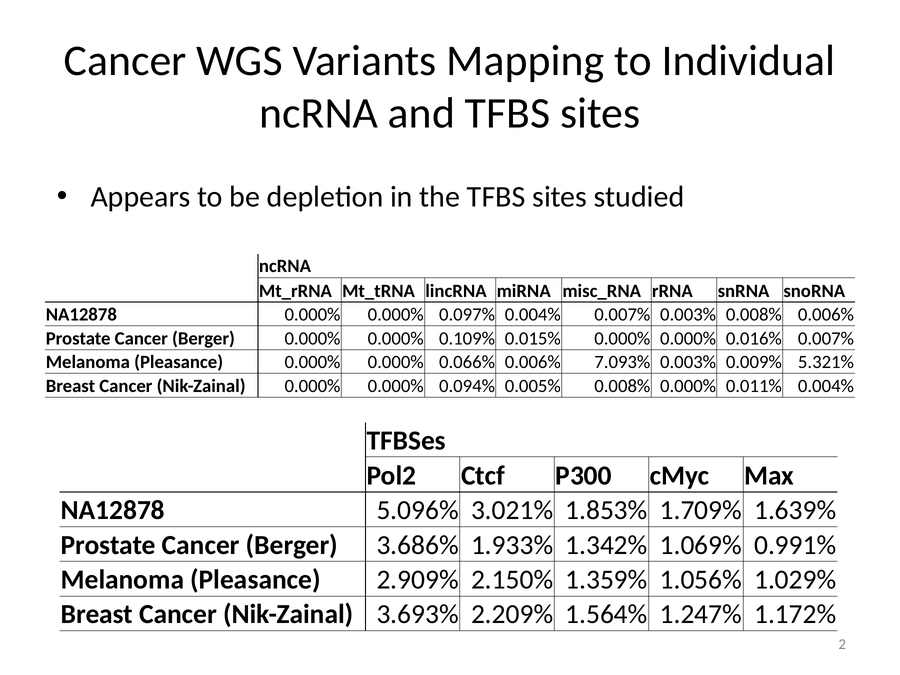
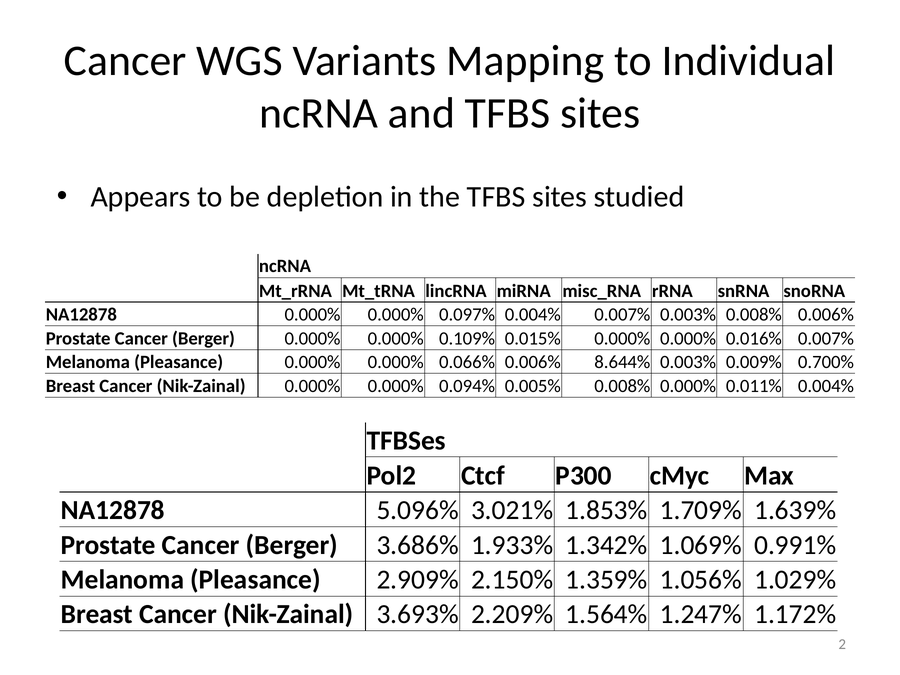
7.093%: 7.093% -> 8.644% (622, 362)
5.321%: 5.321% -> 0.700% (826, 362)
